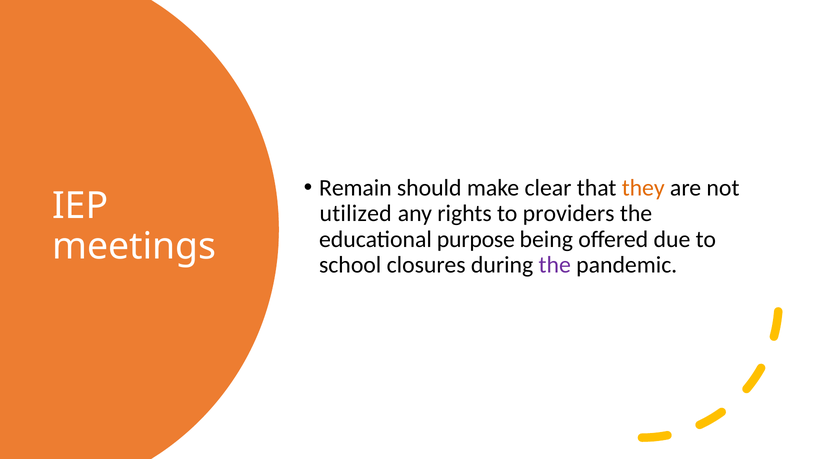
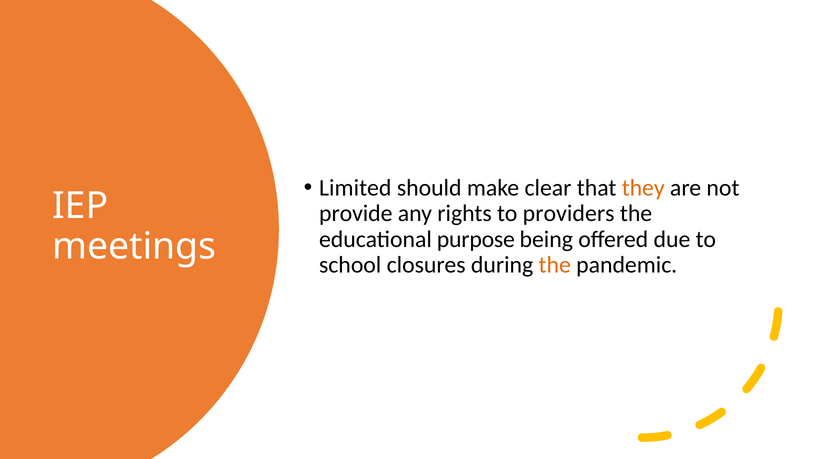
Remain: Remain -> Limited (355, 188)
utilized: utilized -> provide (356, 213)
the colour: purple -> orange (555, 265)
